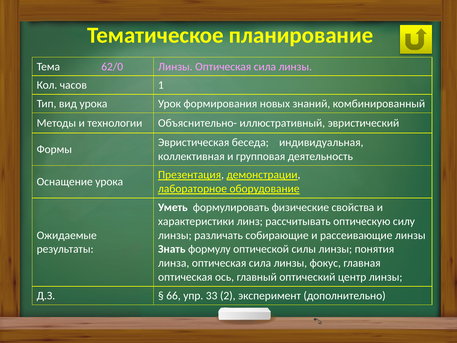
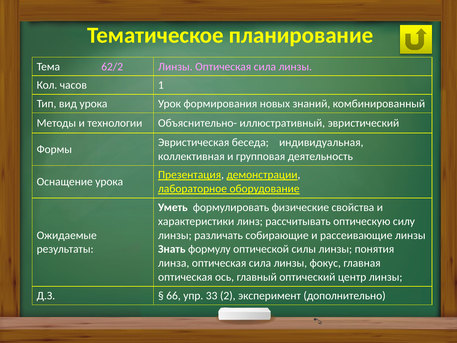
62/0: 62/0 -> 62/2 (112, 67)
